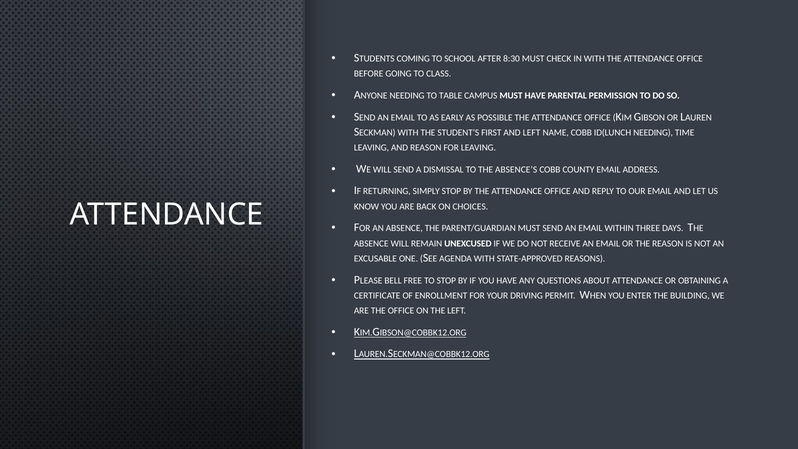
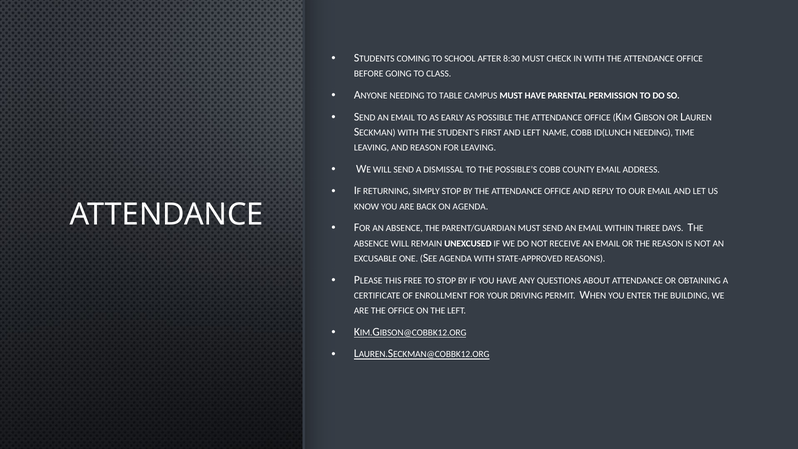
ABSENCE’S: ABSENCE’S -> POSSIBLE’S (516, 170)
ON CHOICES: CHOICES -> AGENDA (470, 207)
BELL: BELL -> THIS (393, 280)
